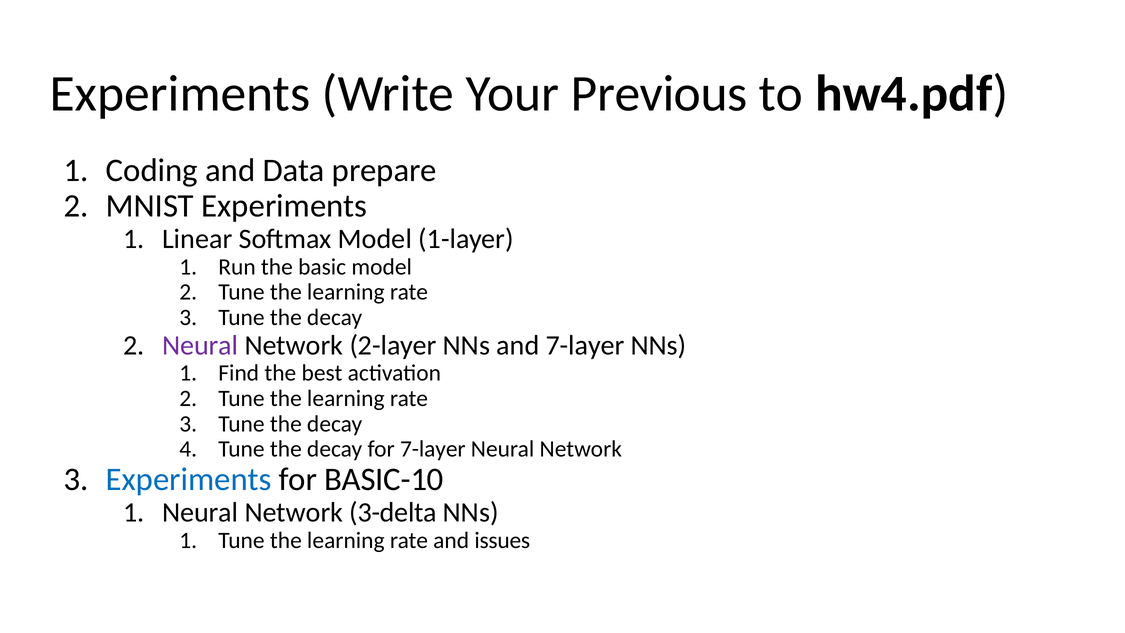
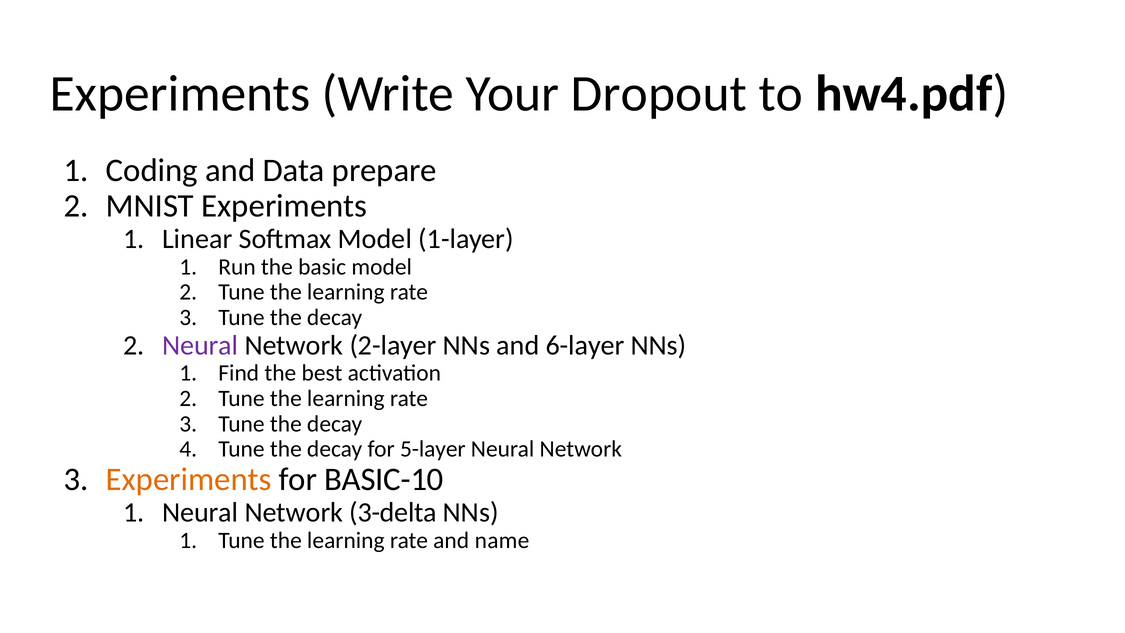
Previous: Previous -> Dropout (659, 94)
and 7-layer: 7-layer -> 6-layer (585, 345)
for 7-layer: 7-layer -> 5-layer (433, 449)
Experiments colour: blue -> orange (189, 479)
issues: issues -> name (502, 540)
